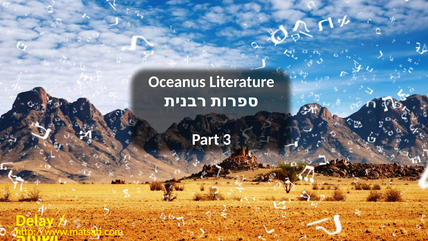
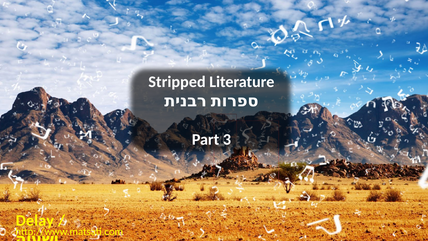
Oceanus: Oceanus -> Stripped (177, 82)
